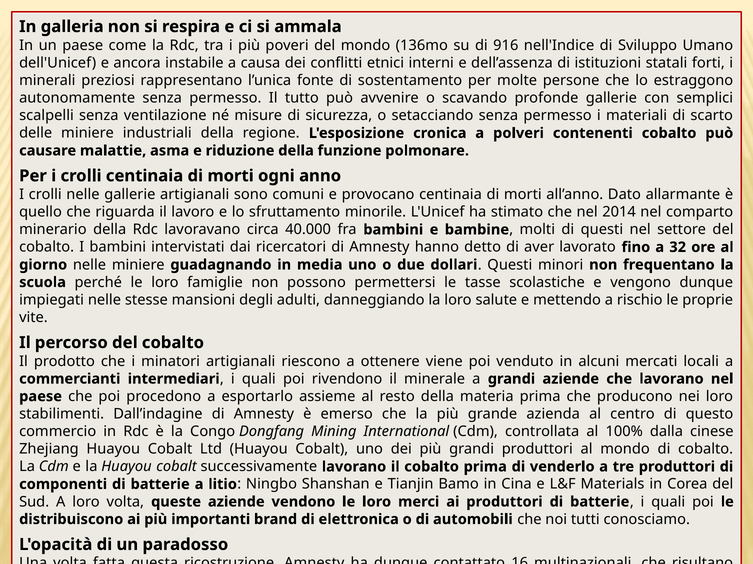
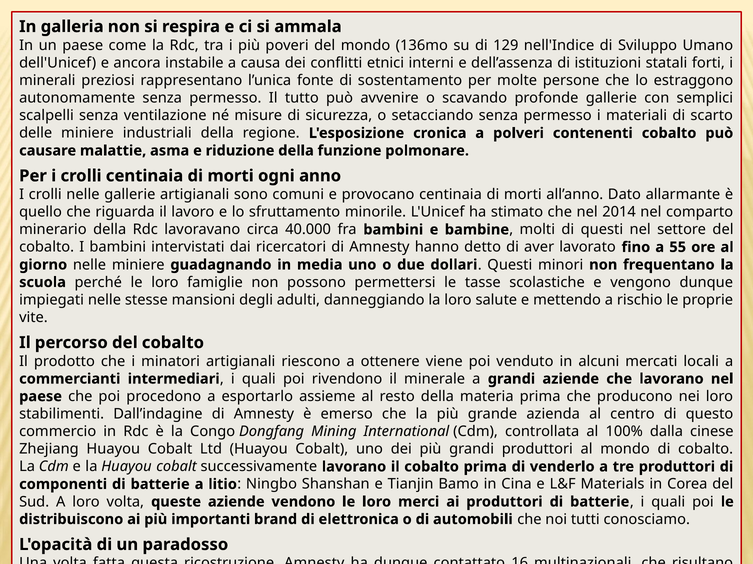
916: 916 -> 129 (506, 45)
32: 32 -> 55 (678, 247)
